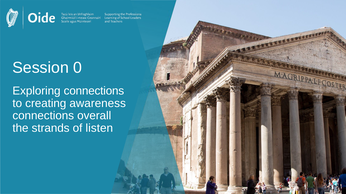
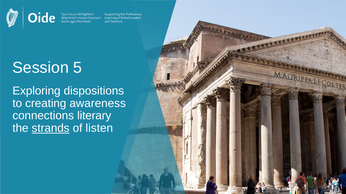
0: 0 -> 5 (78, 68)
Exploring connections: connections -> dispositions (94, 91)
overall: overall -> literary (94, 116)
strands underline: none -> present (51, 129)
